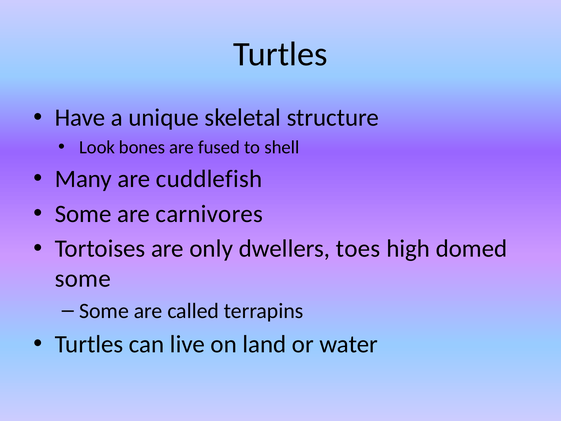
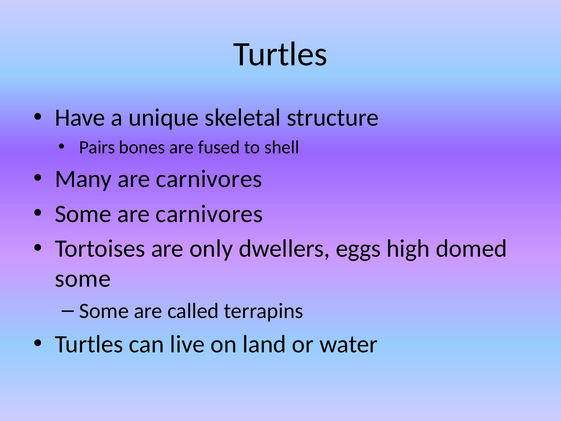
Look: Look -> Pairs (97, 147)
Many are cuddlefish: cuddlefish -> carnivores (209, 179)
toes: toes -> eggs (358, 249)
